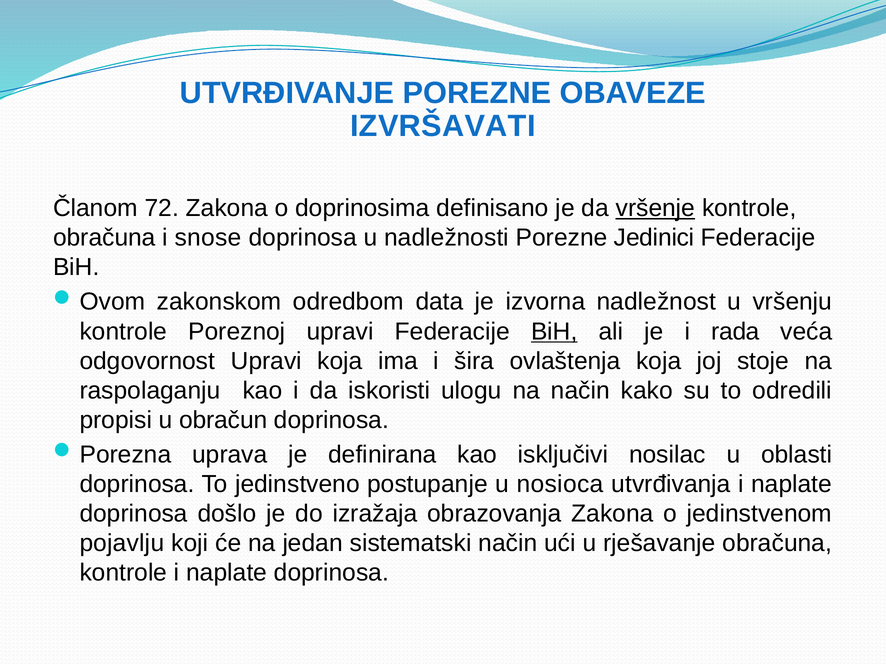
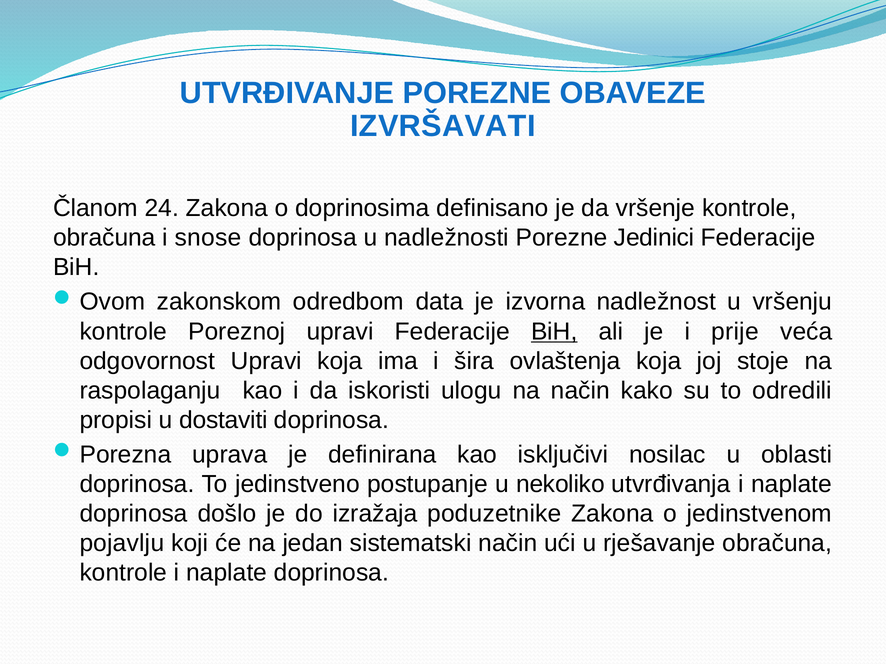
72: 72 -> 24 (162, 208)
vršenje underline: present -> none (655, 208)
rada: rada -> prije (735, 332)
obračun: obračun -> dostaviti (223, 420)
nosioca: nosioca -> nekoliko (560, 484)
obrazovanja: obrazovanja -> poduzetnike (494, 514)
